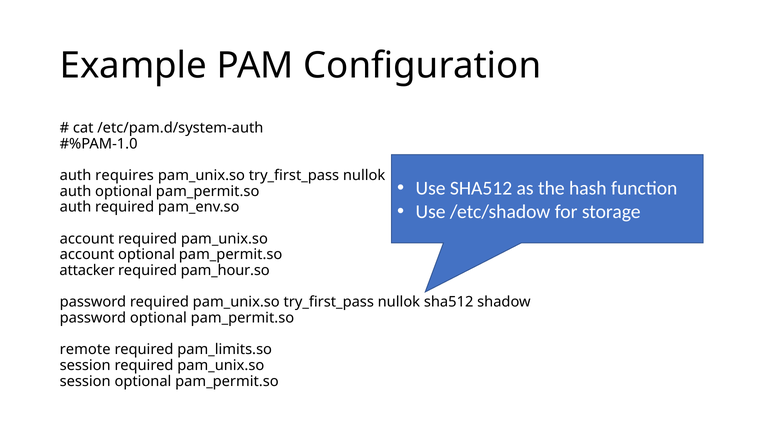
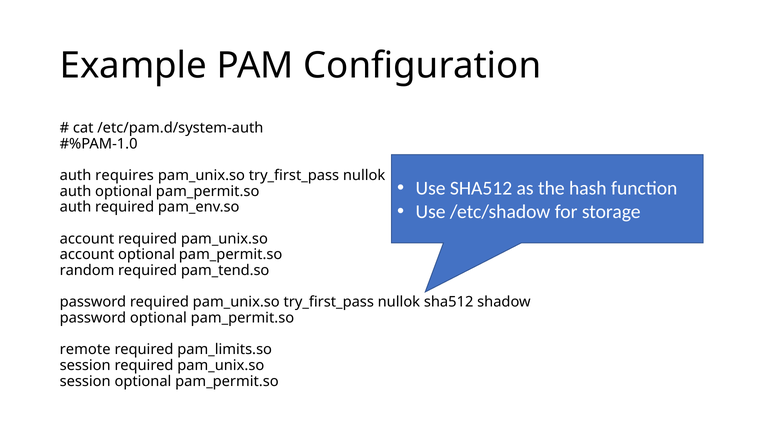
attacker: attacker -> random (87, 271)
pam_hour.so: pam_hour.so -> pam_tend.so (225, 271)
